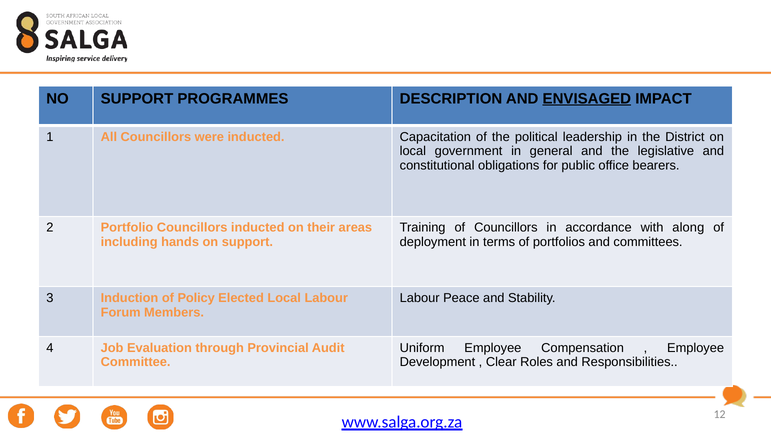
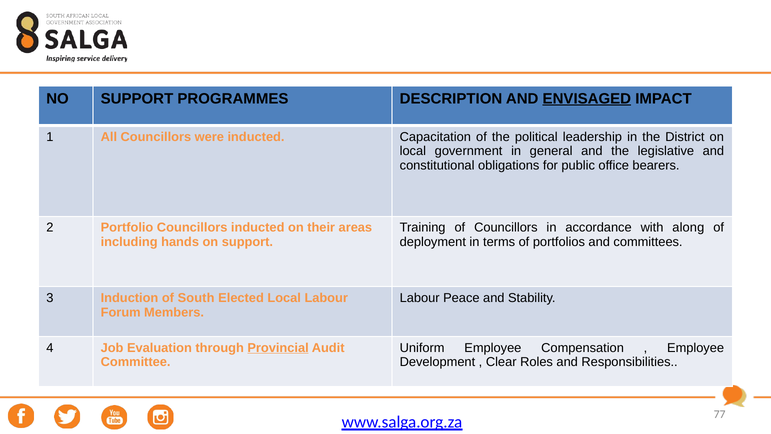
Policy: Policy -> South (196, 298)
Provincial underline: none -> present (278, 348)
12: 12 -> 77 (720, 414)
